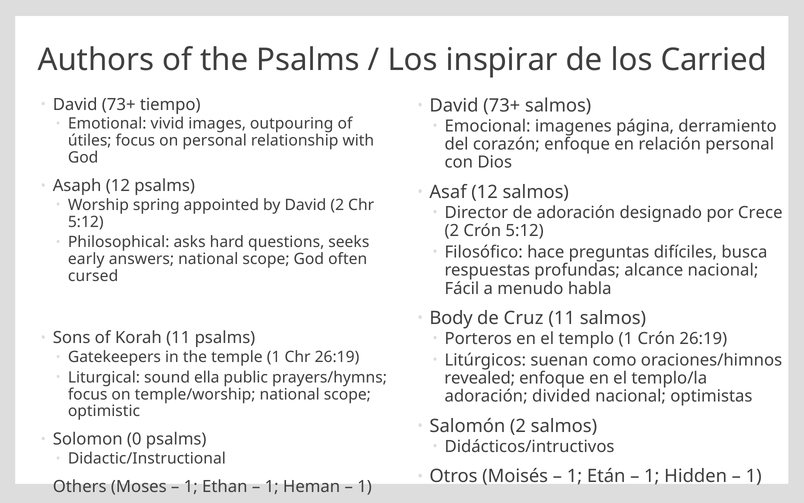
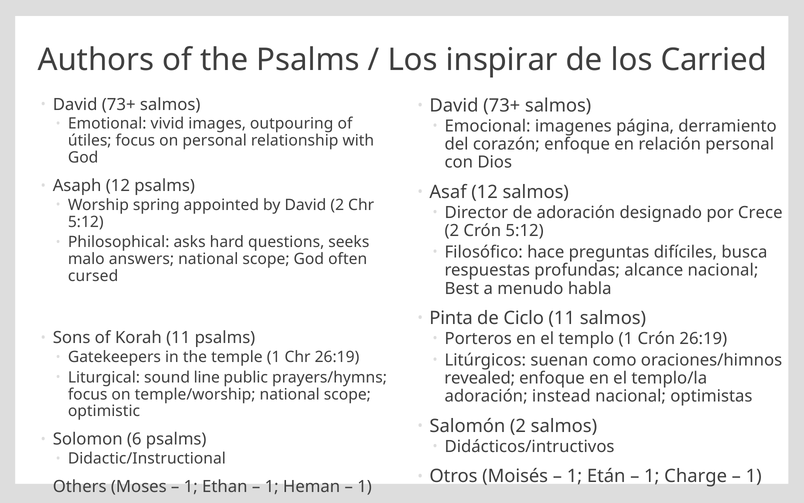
tiempo: tiempo -> salmos (170, 105)
early: early -> malo (86, 259)
Fácil: Fácil -> Best (462, 288)
Body: Body -> Pinta (451, 318)
Cruz: Cruz -> Ciclo (524, 318)
ella: ella -> line (207, 377)
divided: divided -> instead (561, 396)
0: 0 -> 6 (134, 439)
Hidden: Hidden -> Charge (696, 476)
